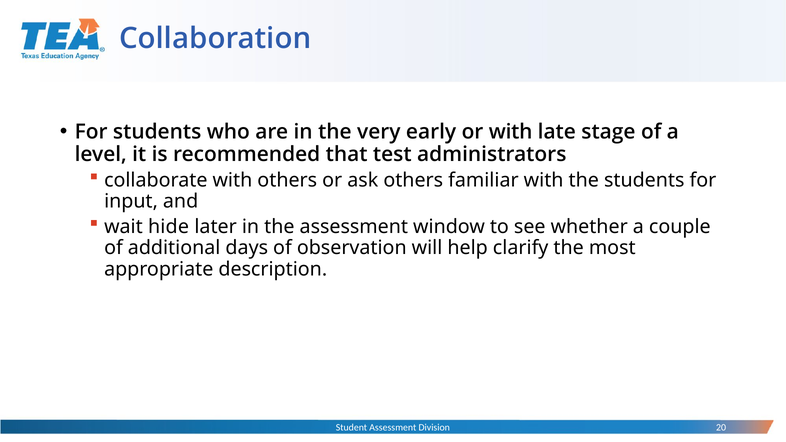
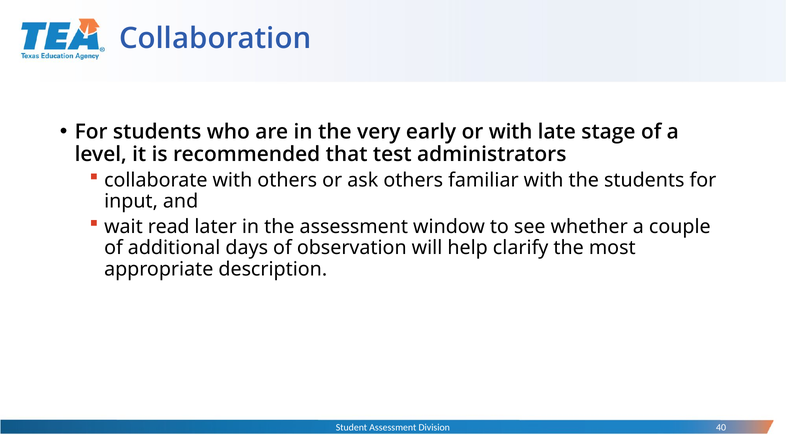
hide: hide -> read (169, 227)
20: 20 -> 40 (721, 428)
